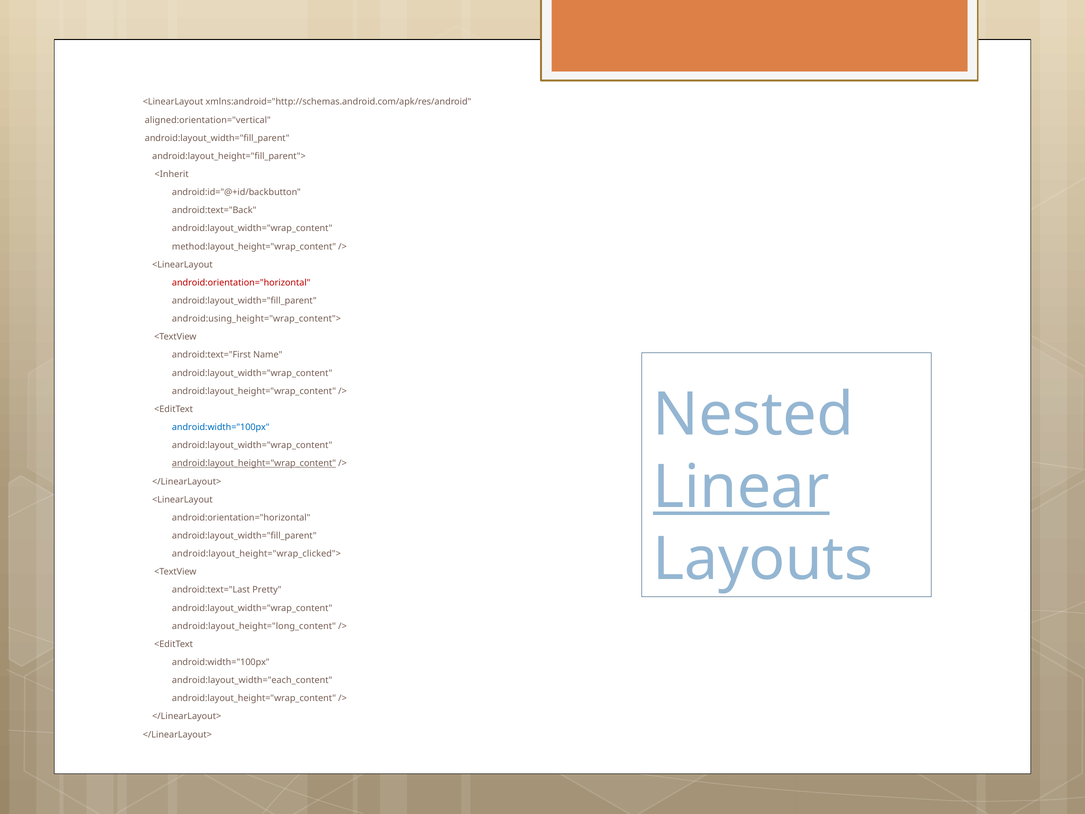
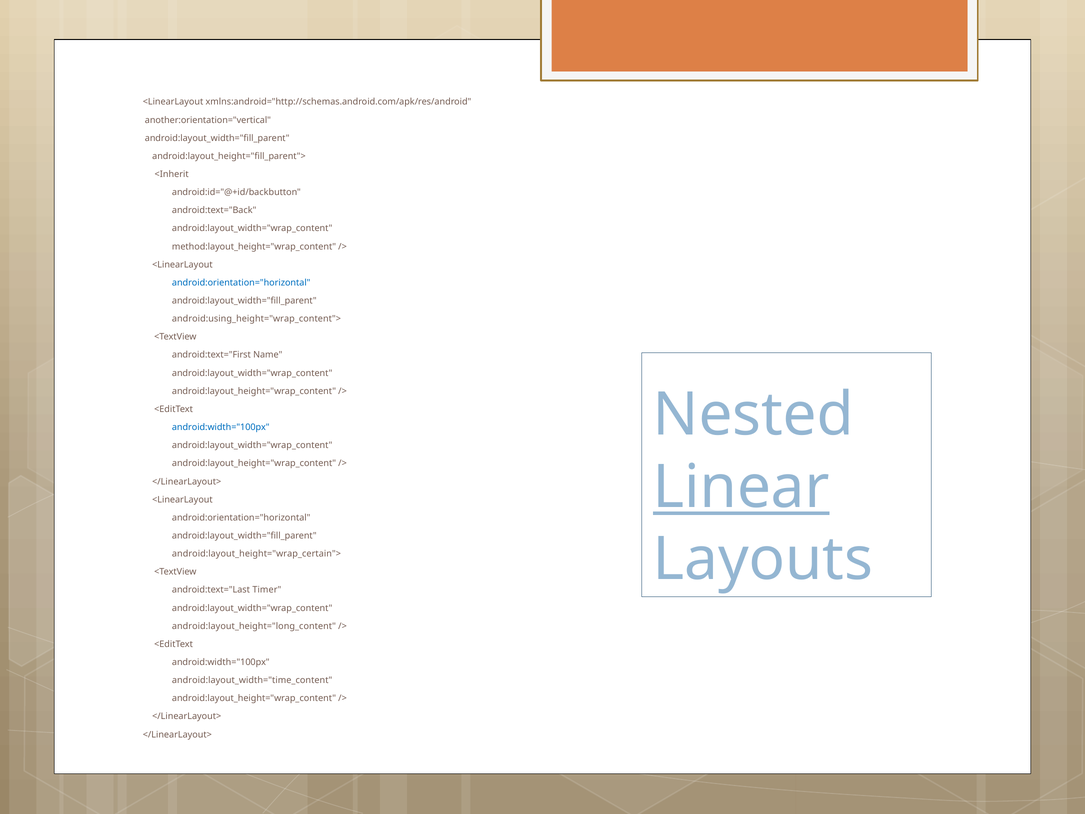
aligned:orientation="vertical: aligned:orientation="vertical -> another:orientation="vertical (208, 120)
android:orientation="horizontal colour: red -> blue (241, 283)
android:layout_height="wrap_content underline: present -> none (254, 463)
android:layout_height="wrap_clicked">: android:layout_height="wrap_clicked"> -> android:layout_height="wrap_certain"> (256, 554)
Pretty: Pretty -> Timer (267, 590)
android:layout_width="each_content: android:layout_width="each_content -> android:layout_width="time_content (252, 680)
